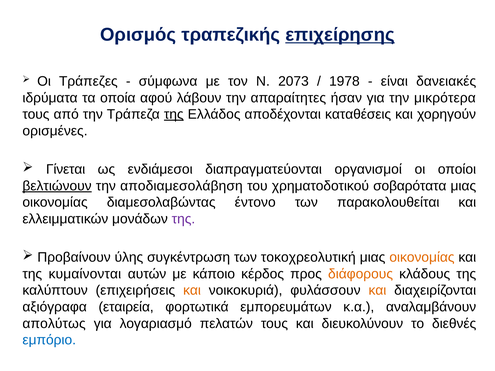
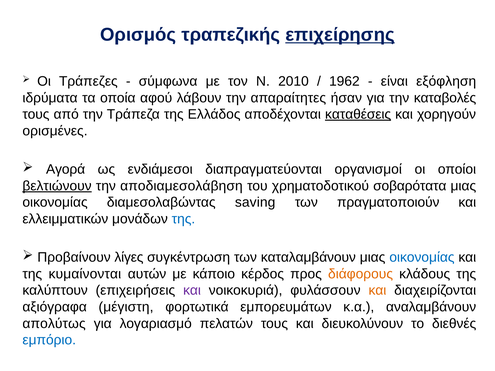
2073: 2073 -> 2010 (293, 81)
1978: 1978 -> 1962 (344, 81)
δανειακές: δανειακές -> εξόφληση (446, 81)
μικρότερα: μικρότερα -> καταβολές (445, 98)
της underline: present -> none (174, 114)
καταθέσεις underline: none -> present (358, 114)
Γίνεται: Γίνεται -> Αγορά (66, 169)
έντονο: έντονο -> saving (255, 203)
παρακολουθείται: παρακολουθείται -> πραγματοποιούν (388, 203)
της colour: purple -> blue (183, 219)
ύλης: ύλης -> λίγες (129, 258)
τοκοχρεολυτική: τοκοχρεολυτική -> καταλαμβάνουν (308, 258)
οικονομίας colour: orange -> blue (422, 258)
και colour: orange -> purple (192, 291)
εταιρεία: εταιρεία -> μέγιστη (126, 307)
